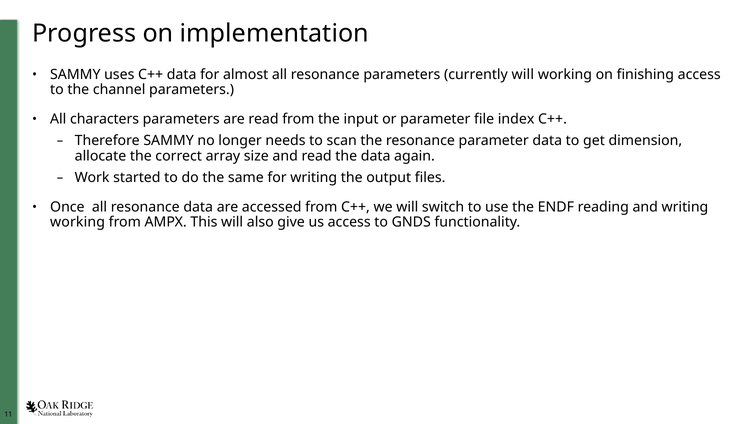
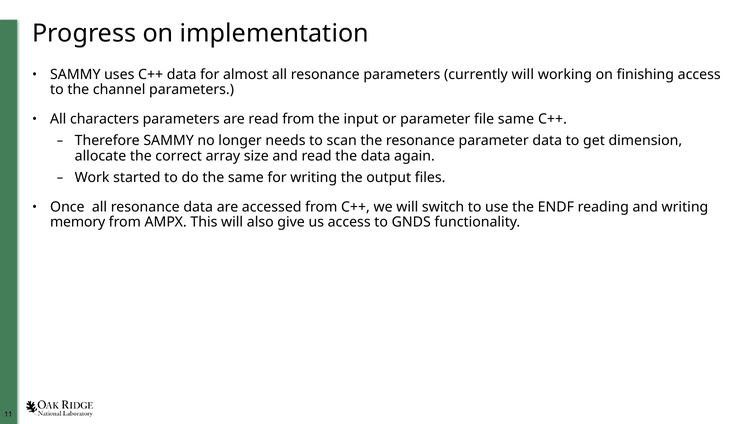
file index: index -> same (516, 119)
working: working -> memory (78, 222)
